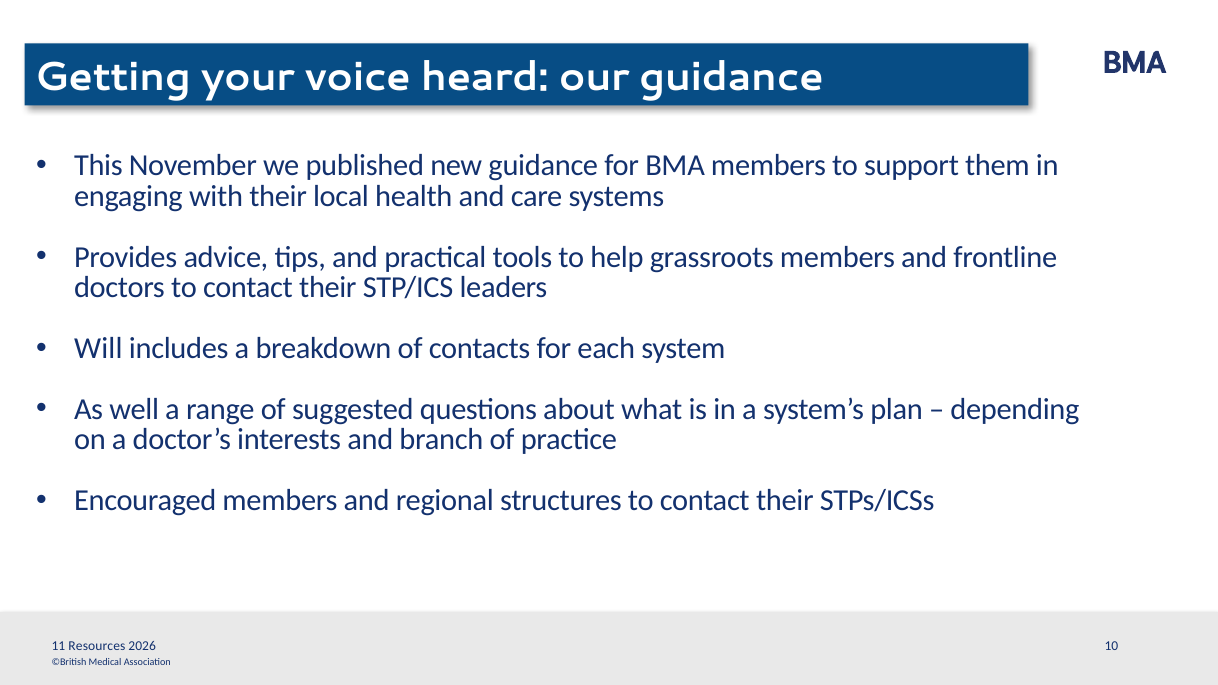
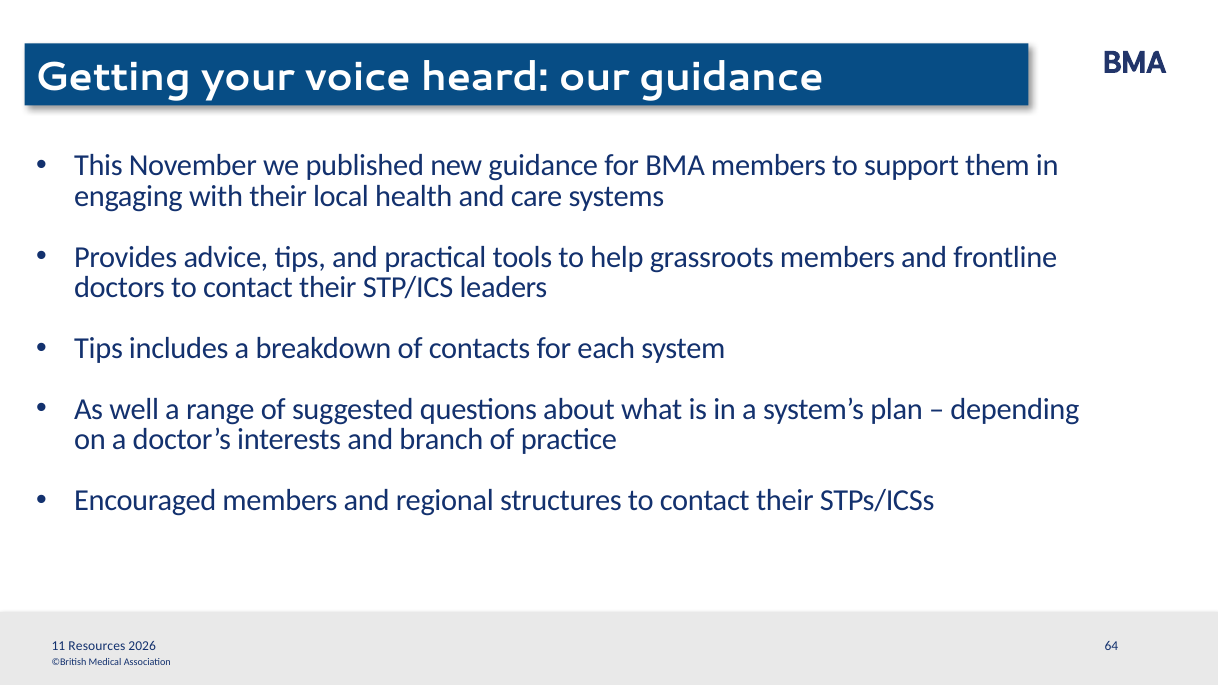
Will: Will -> Tips (99, 349)
10: 10 -> 64 (1111, 646)
